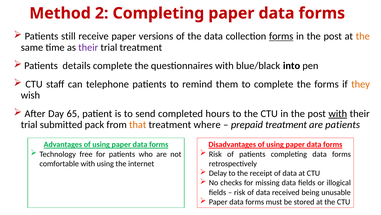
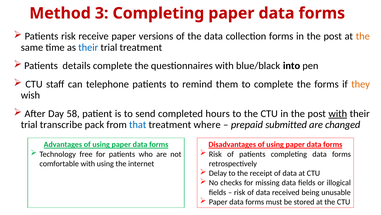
2: 2 -> 3 (102, 13)
Patients still: still -> risk (68, 36)
forms underline: present -> none (281, 36)
their colour: purple -> blue (88, 47)
65: 65 -> 58 (73, 113)
submitted: submitted -> transcribe (61, 124)
that colour: orange -> blue (138, 124)
prepaid treatment: treatment -> submitted (286, 124)
are patients: patients -> changed (343, 124)
